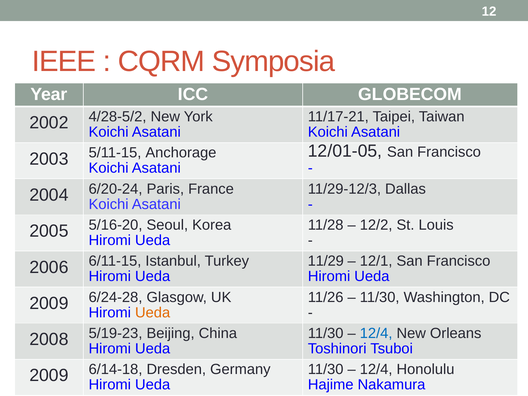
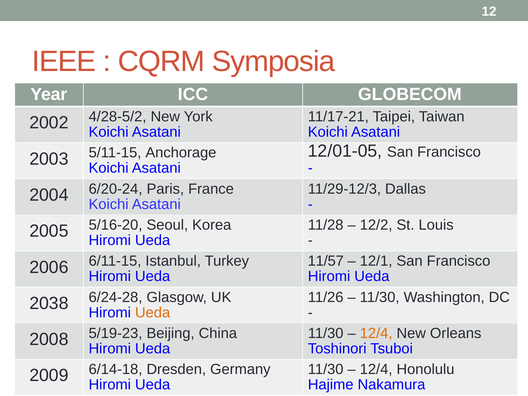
11/29: 11/29 -> 11/57 (326, 261)
2009: 2009 -> 2038 (49, 303)
12/4 colour: blue -> orange (376, 333)
